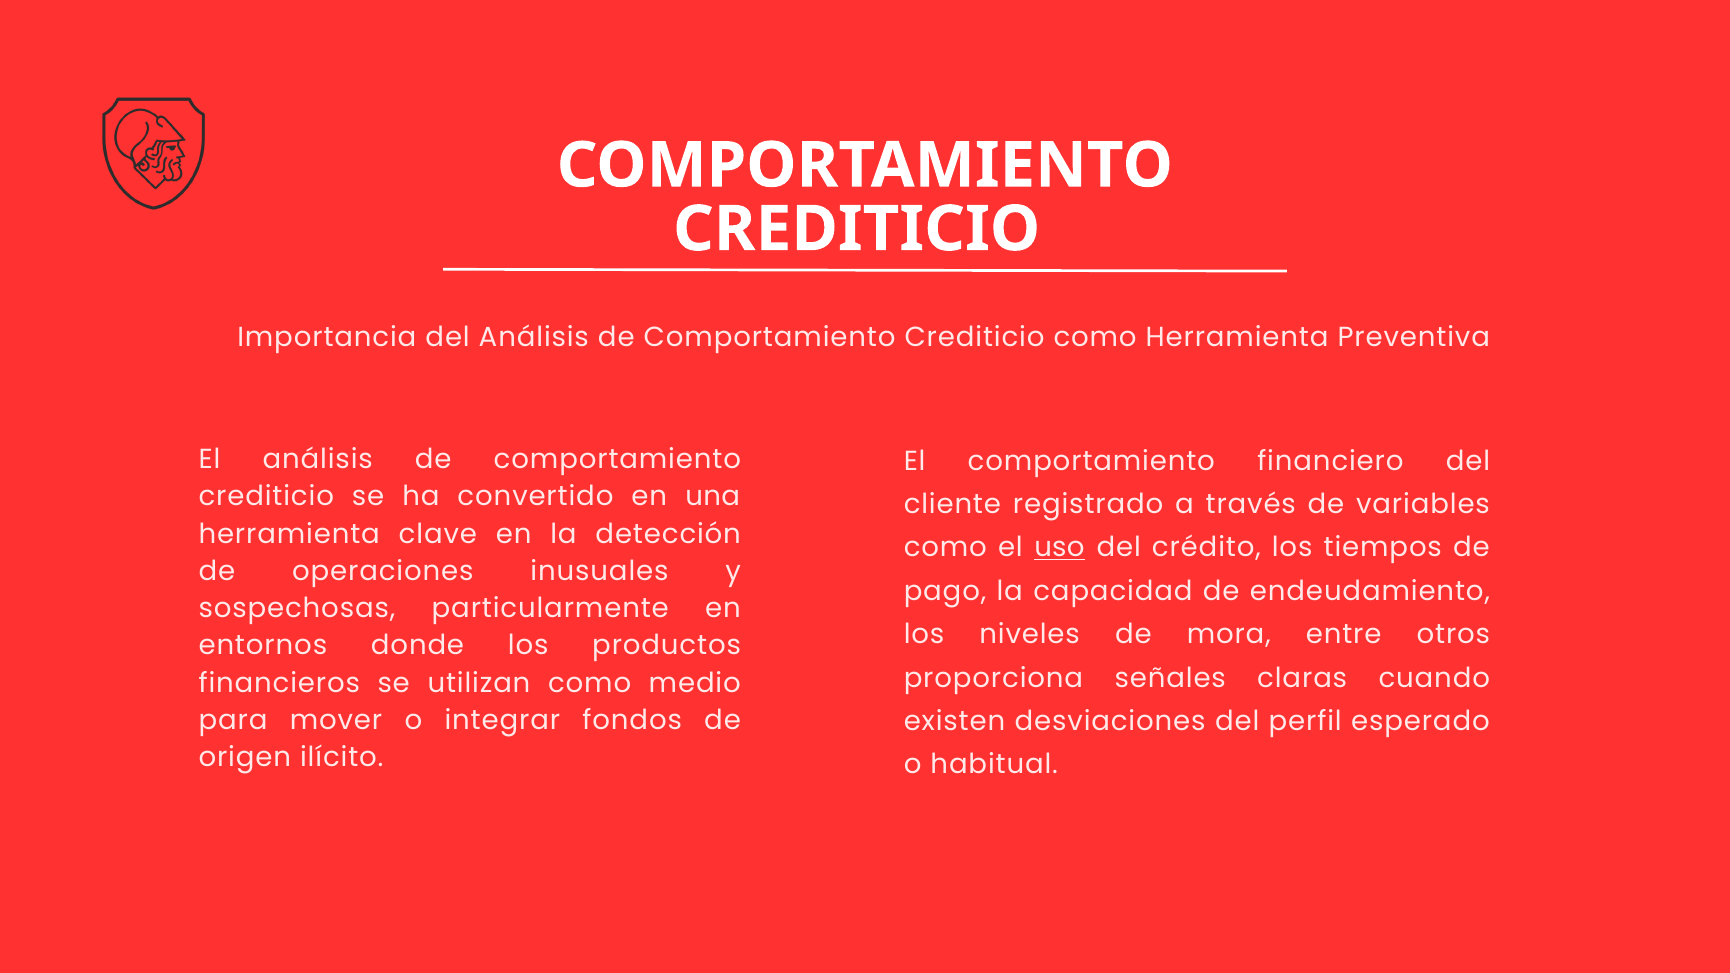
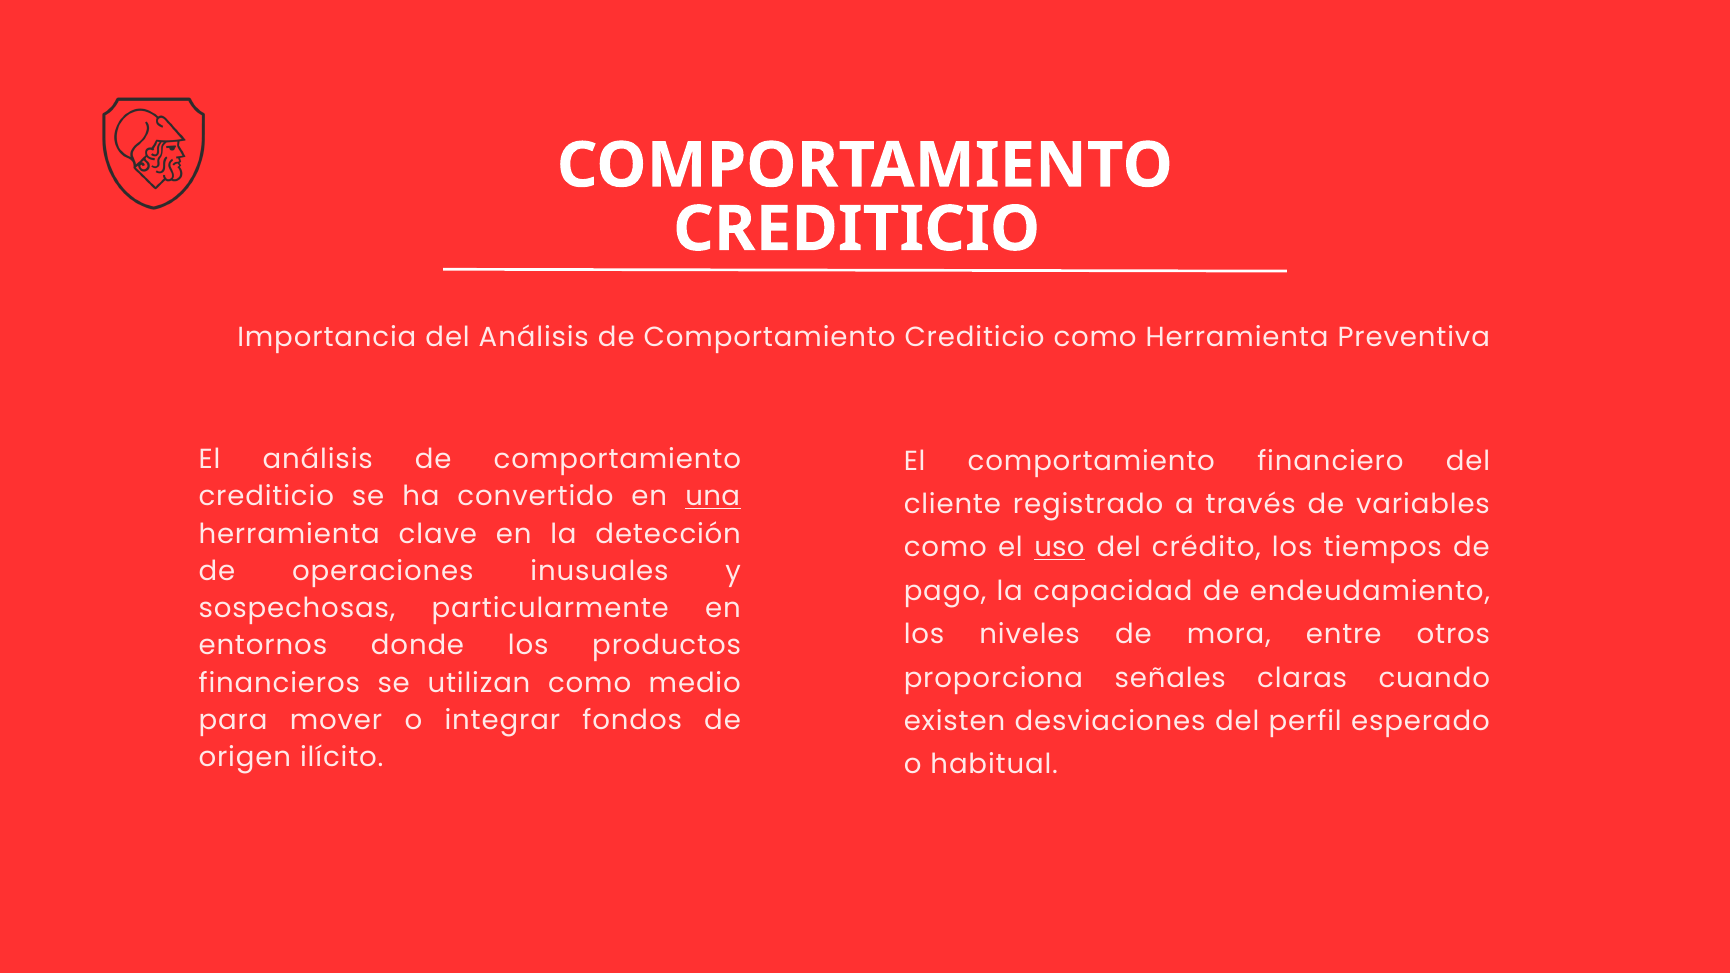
una underline: none -> present (713, 497)
